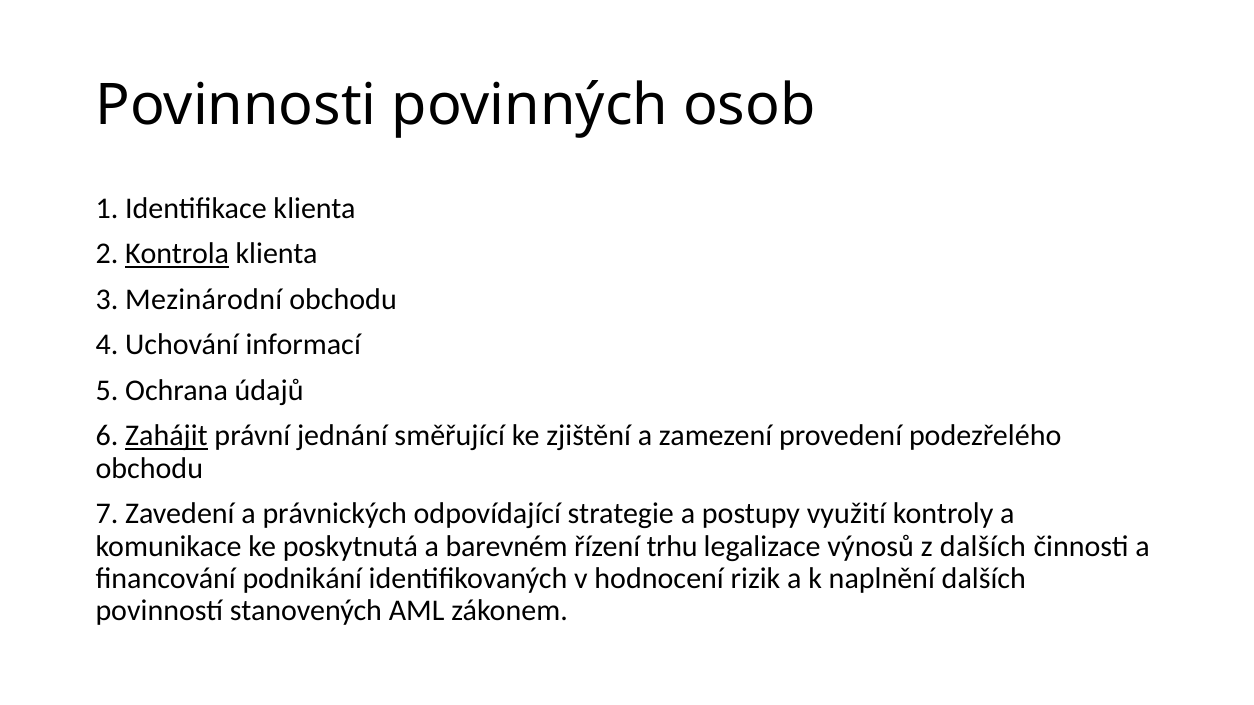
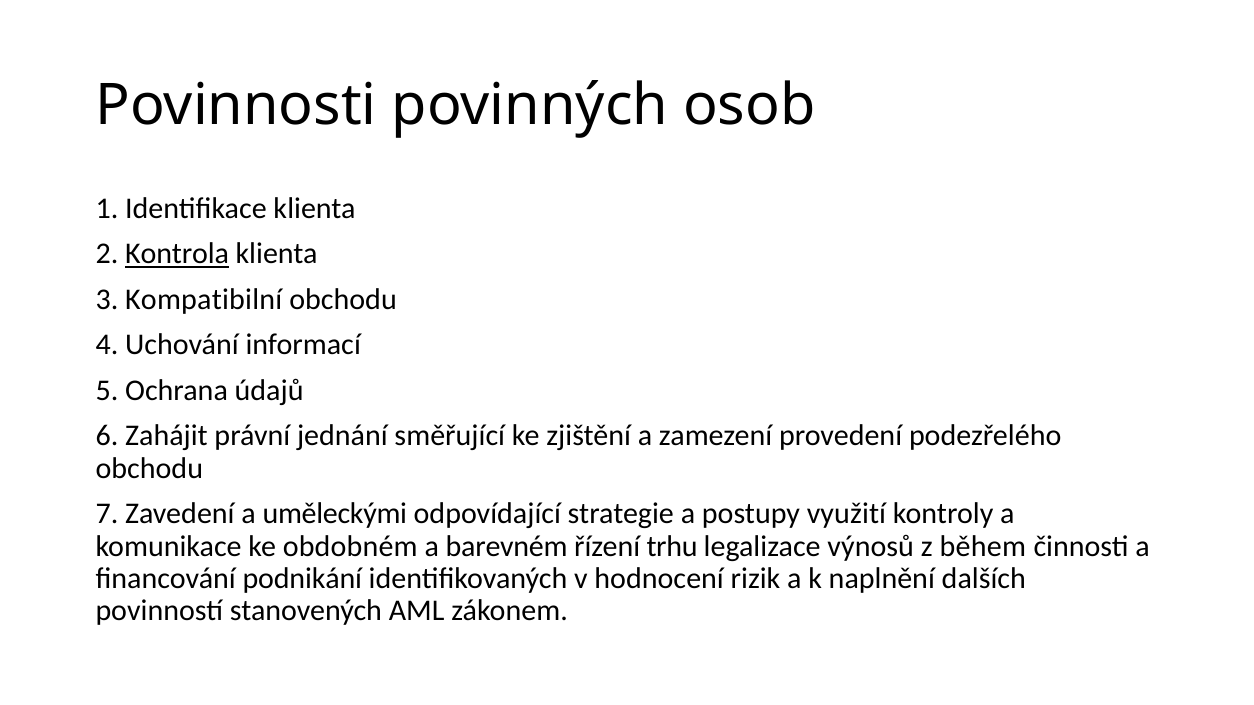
Mezinárodní: Mezinárodní -> Kompatibilní (204, 300)
Zahájit underline: present -> none (166, 436)
právnických: právnických -> uměleckými (335, 514)
poskytnutá: poskytnutá -> obdobném (350, 546)
z dalších: dalších -> během (983, 546)
